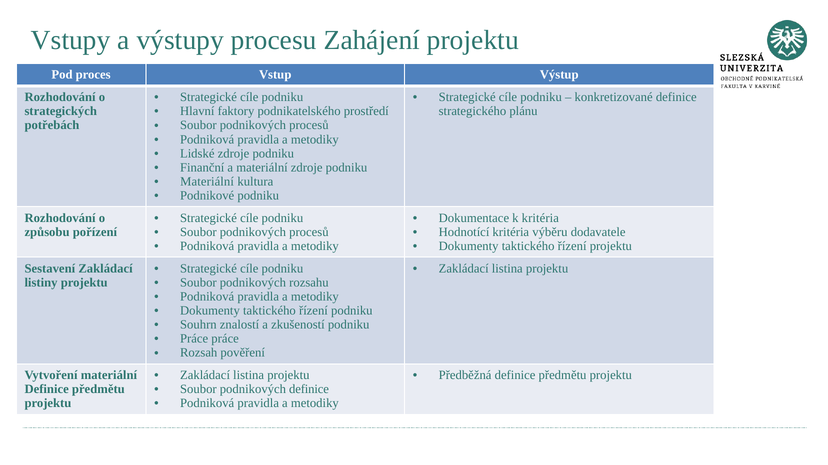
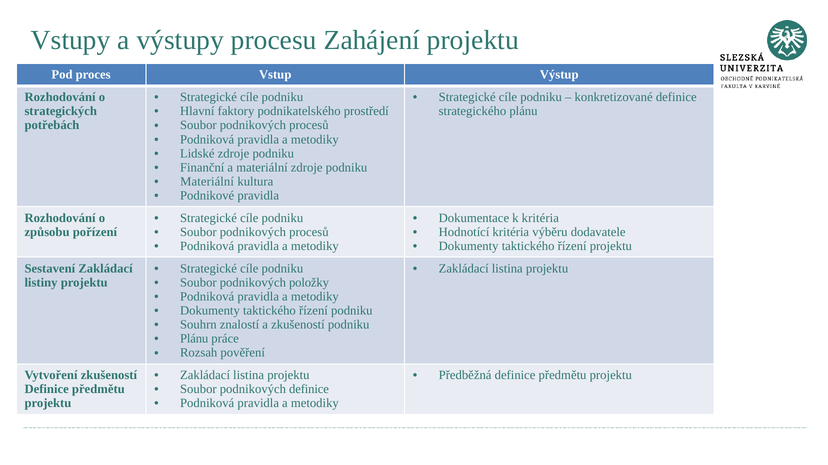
Podnikové podniku: podniku -> pravidla (258, 196)
rozsahu: rozsahu -> položky (309, 283)
Práce: Práce -> Plánu (194, 339)
Vytvoření materiální: materiální -> zkušeností (109, 376)
